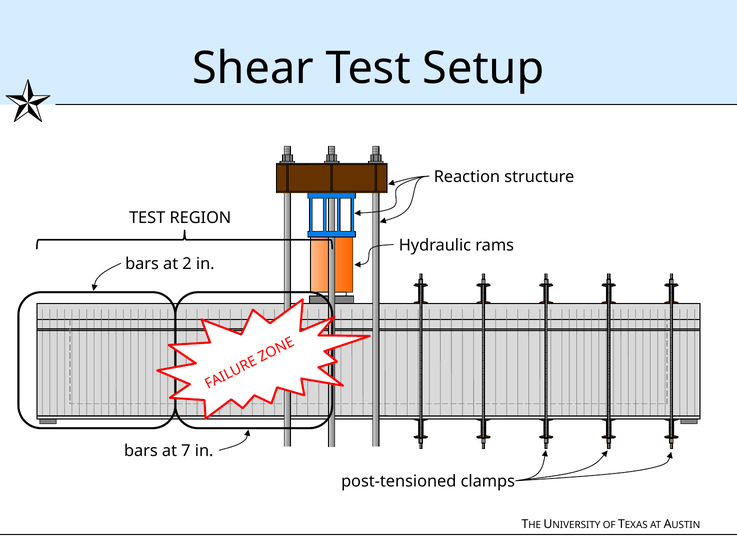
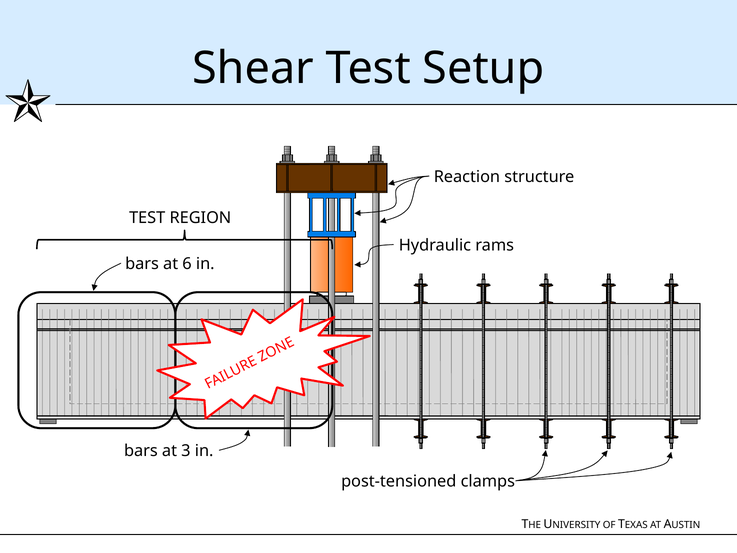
2: 2 -> 6 (187, 264)
7: 7 -> 3 (186, 451)
